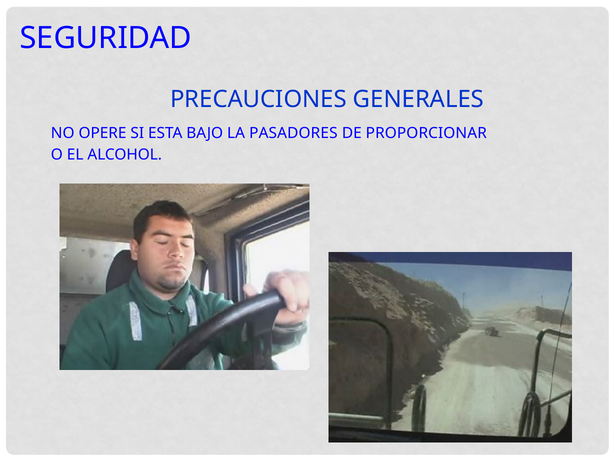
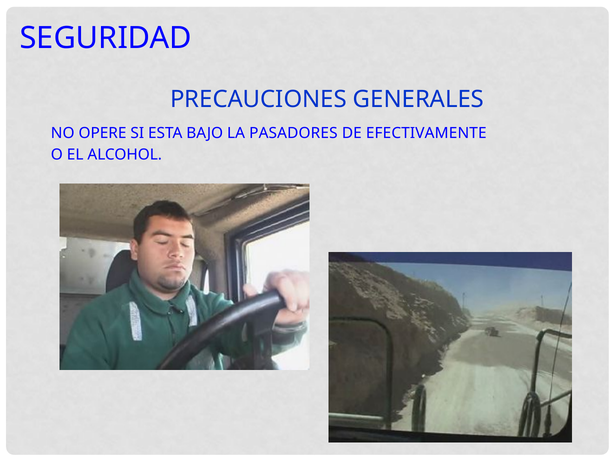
PROPORCIONAR: PROPORCIONAR -> EFECTIVAMENTE (426, 133)
